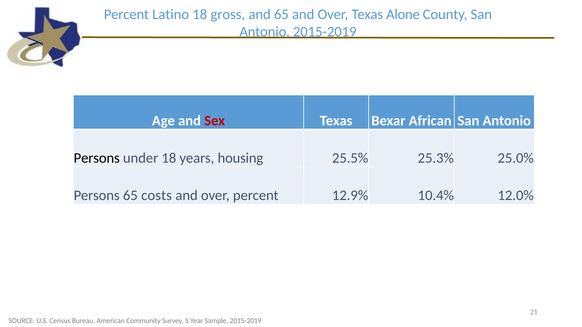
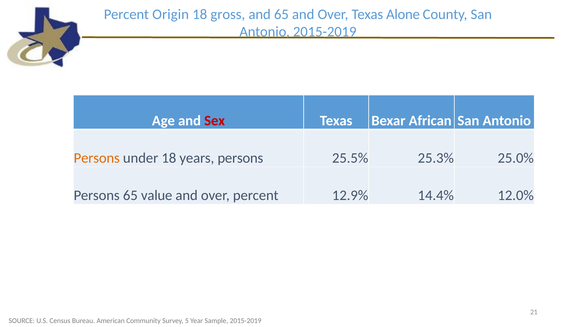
Latino: Latino -> Origin (171, 14)
Persons colour: black -> orange (97, 158)
years housing: housing -> persons (240, 158)
costs: costs -> value (157, 196)
10.4%: 10.4% -> 14.4% (436, 196)
